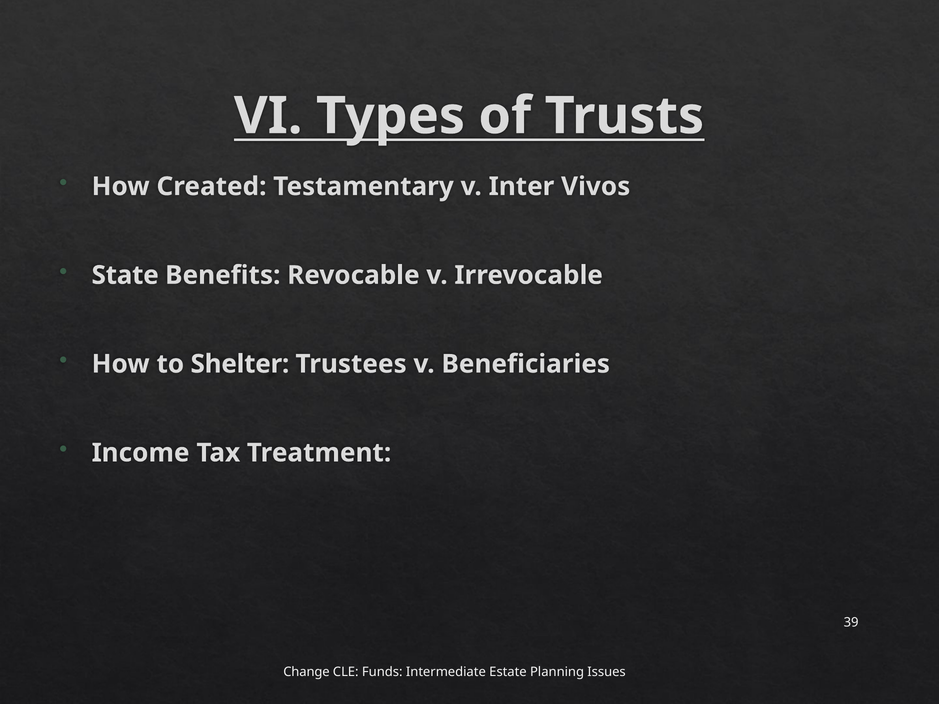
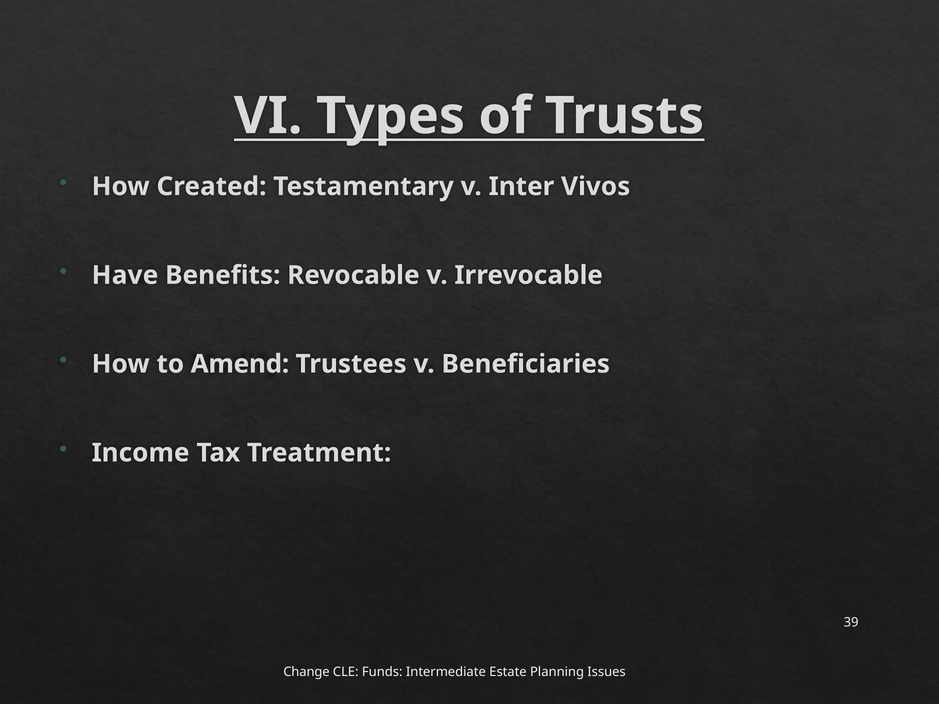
State: State -> Have (125, 275)
Shelter: Shelter -> Amend (240, 364)
